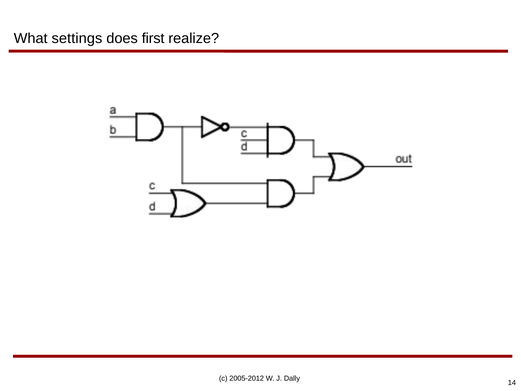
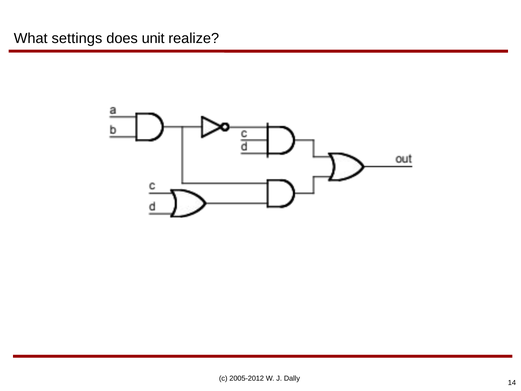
first: first -> unit (153, 38)
